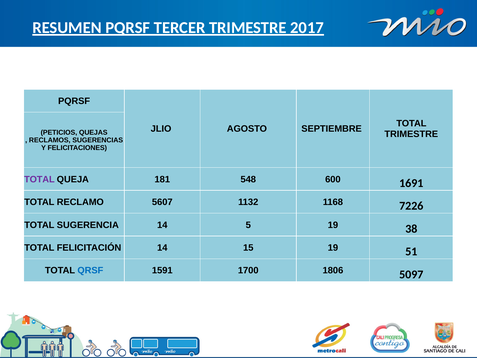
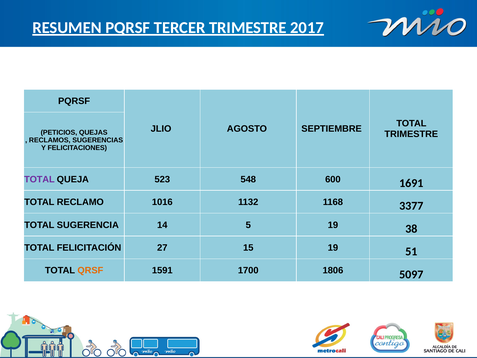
181: 181 -> 523 (162, 179)
5607: 5607 -> 1016 (162, 202)
7226: 7226 -> 3377 (411, 206)
FELICITACIÓN 14: 14 -> 27 (162, 248)
QRSF colour: blue -> orange (90, 270)
